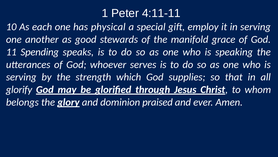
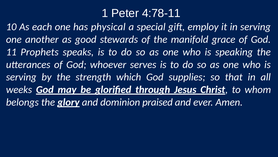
4:11-11: 4:11-11 -> 4:78-11 (161, 13)
Spending: Spending -> Prophets (40, 52)
glorify: glorify -> weeks (19, 89)
